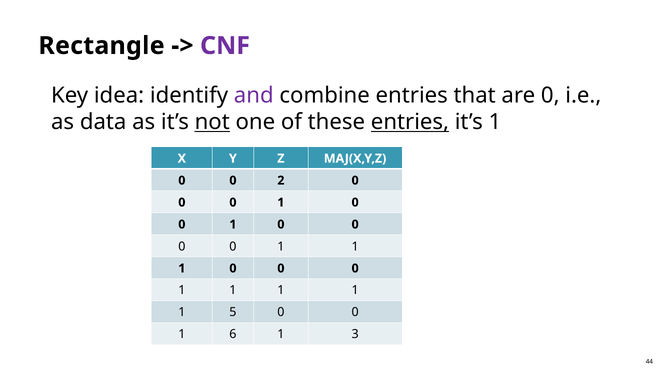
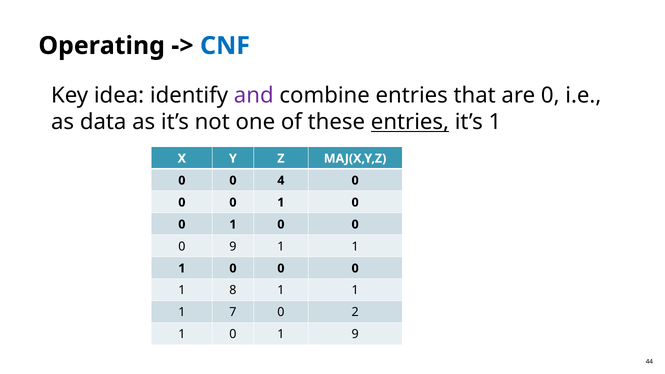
Rectangle: Rectangle -> Operating (102, 46)
CNF colour: purple -> blue (225, 46)
not underline: present -> none (212, 122)
2: 2 -> 4 (281, 181)
0: 0 -> 9 (233, 246)
1: 1 -> 8 (233, 290)
5: 5 -> 7 (233, 312)
0: 0 -> 2 (355, 312)
6: 6 -> 0 (233, 334)
1 3: 3 -> 9 (355, 334)
